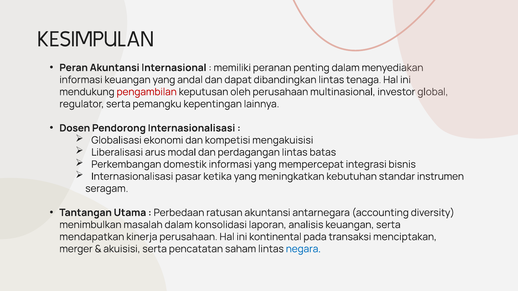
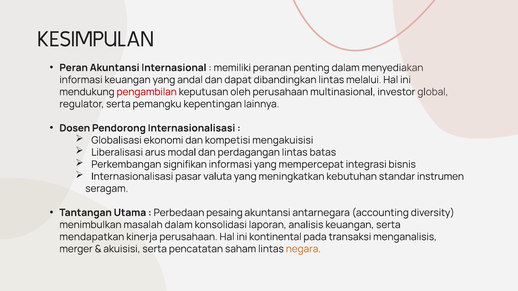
tenaga: tenaga -> melalui (364, 80)
domestik: domestik -> signifikan (185, 165)
ketika: ketika -> valuta (218, 177)
ratusan: ratusan -> pesaing (224, 213)
menciptakan: menciptakan -> menganalisis (405, 237)
negara colour: blue -> orange (303, 249)
